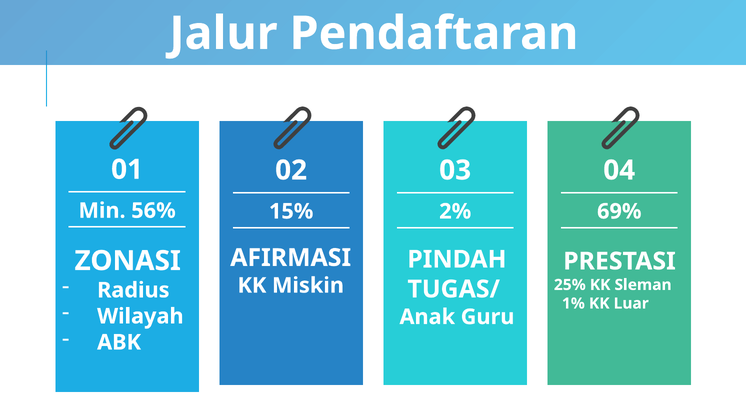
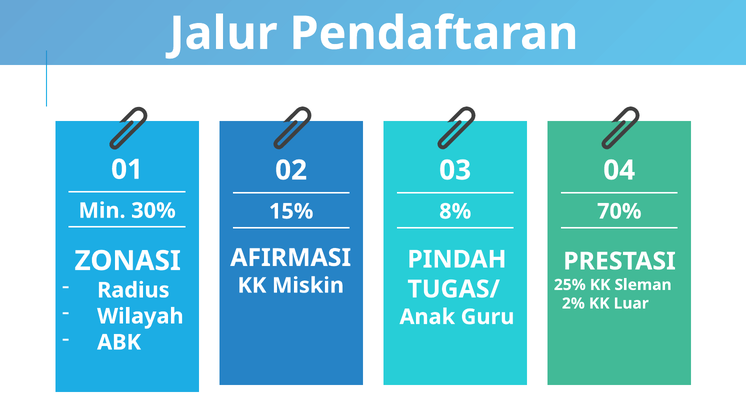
56%: 56% -> 30% (153, 211)
2%: 2% -> 8% (455, 212)
69%: 69% -> 70% (619, 212)
1%: 1% -> 2% (573, 304)
